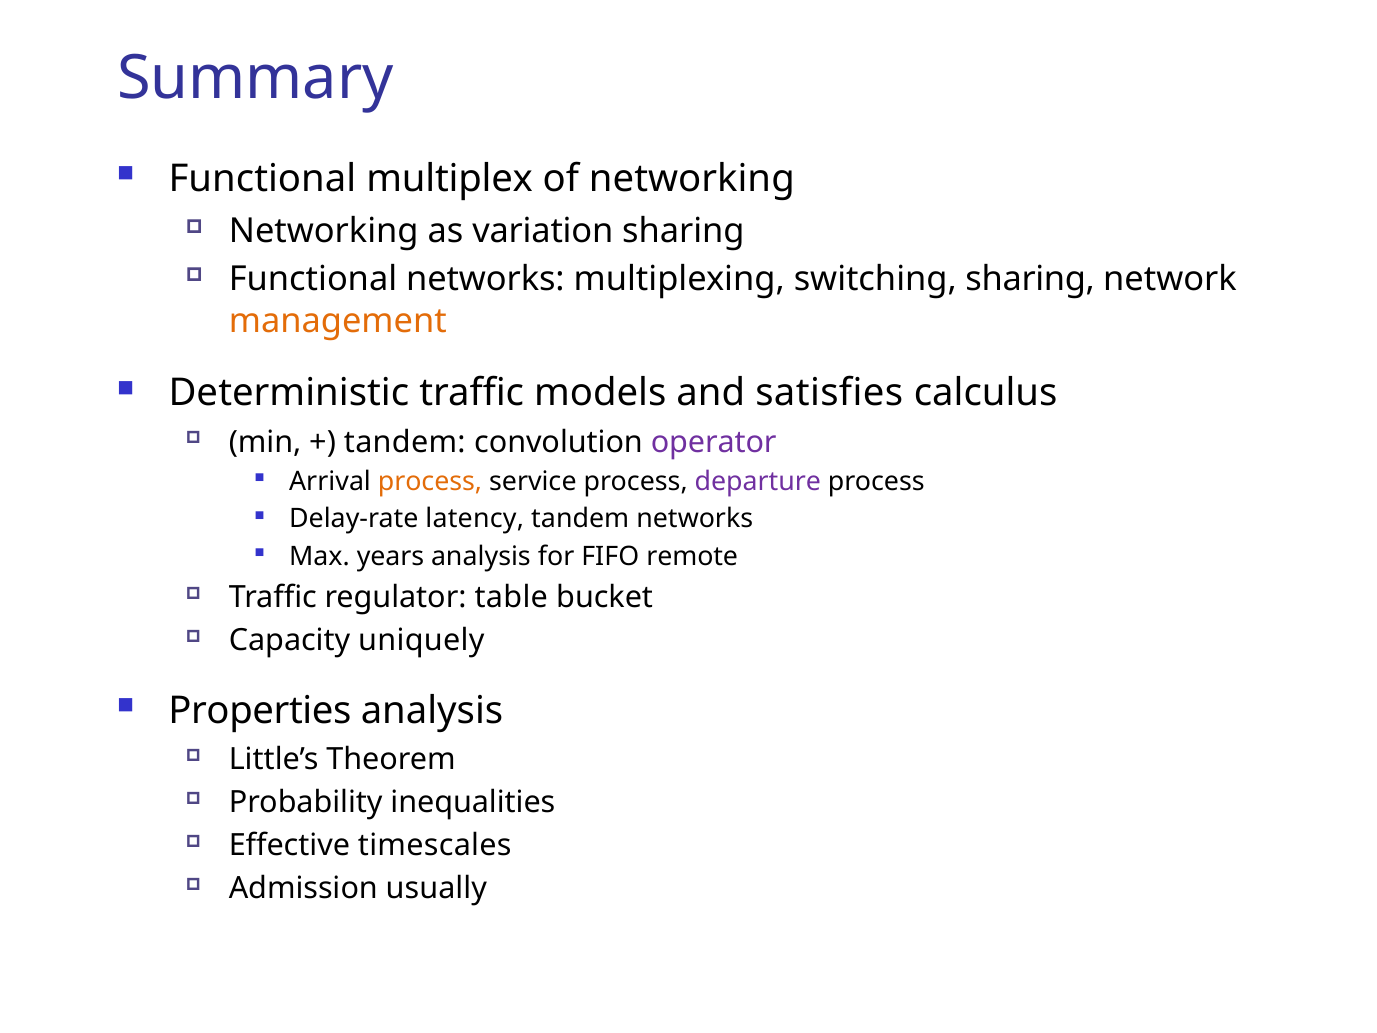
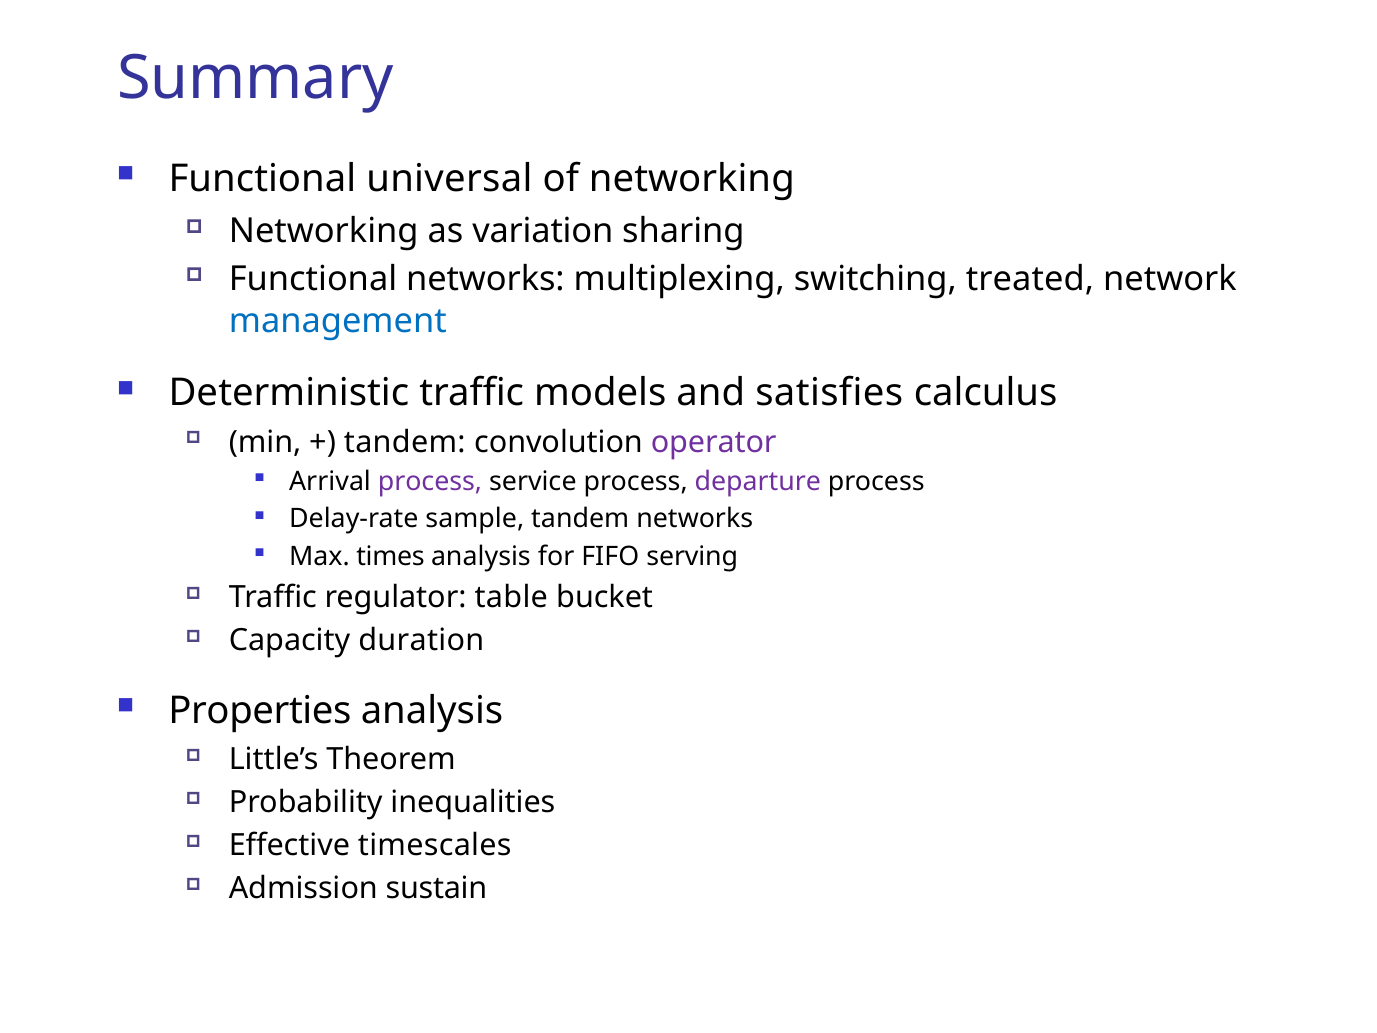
multiplex: multiplex -> universal (449, 179)
switching sharing: sharing -> treated (1030, 279)
management colour: orange -> blue (338, 321)
process colour: orange -> purple (430, 482)
latency: latency -> sample (475, 519)
years: years -> times (391, 557)
remote: remote -> serving (692, 557)
uniquely: uniquely -> duration (421, 640)
usually: usually -> sustain (436, 888)
